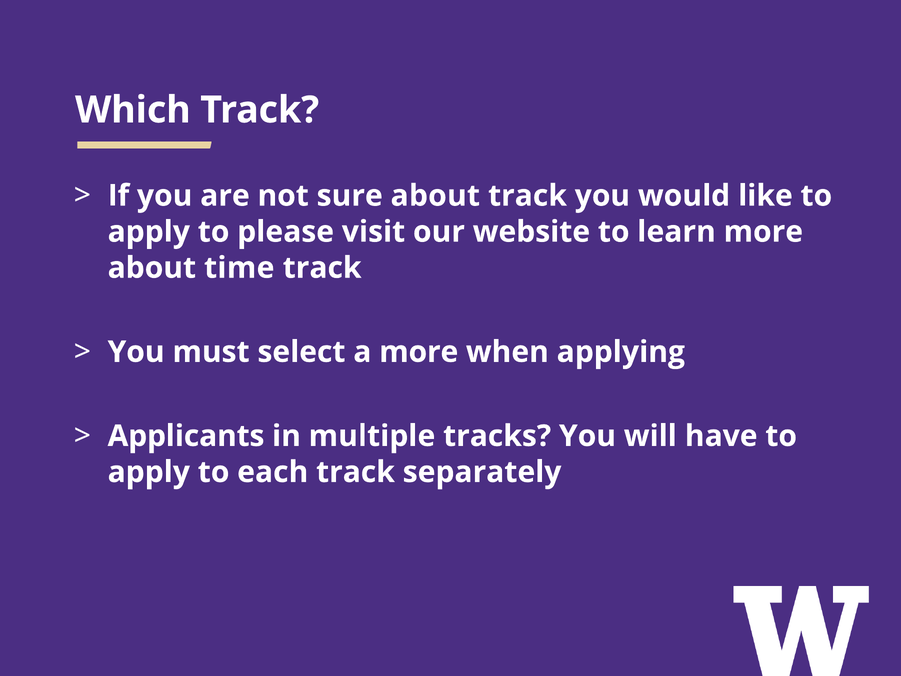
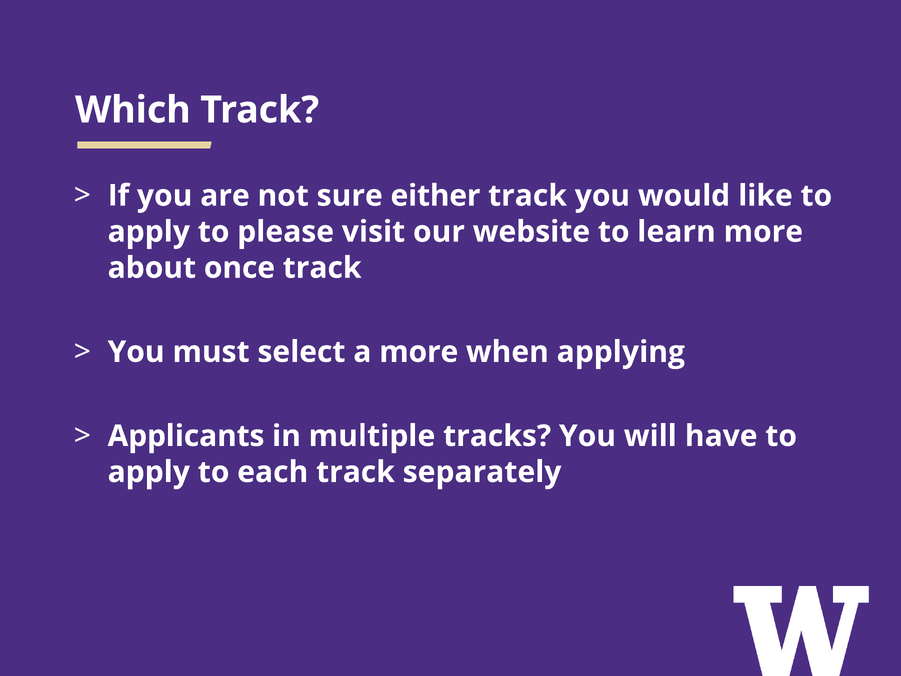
sure about: about -> either (436, 196)
time: time -> once (239, 268)
